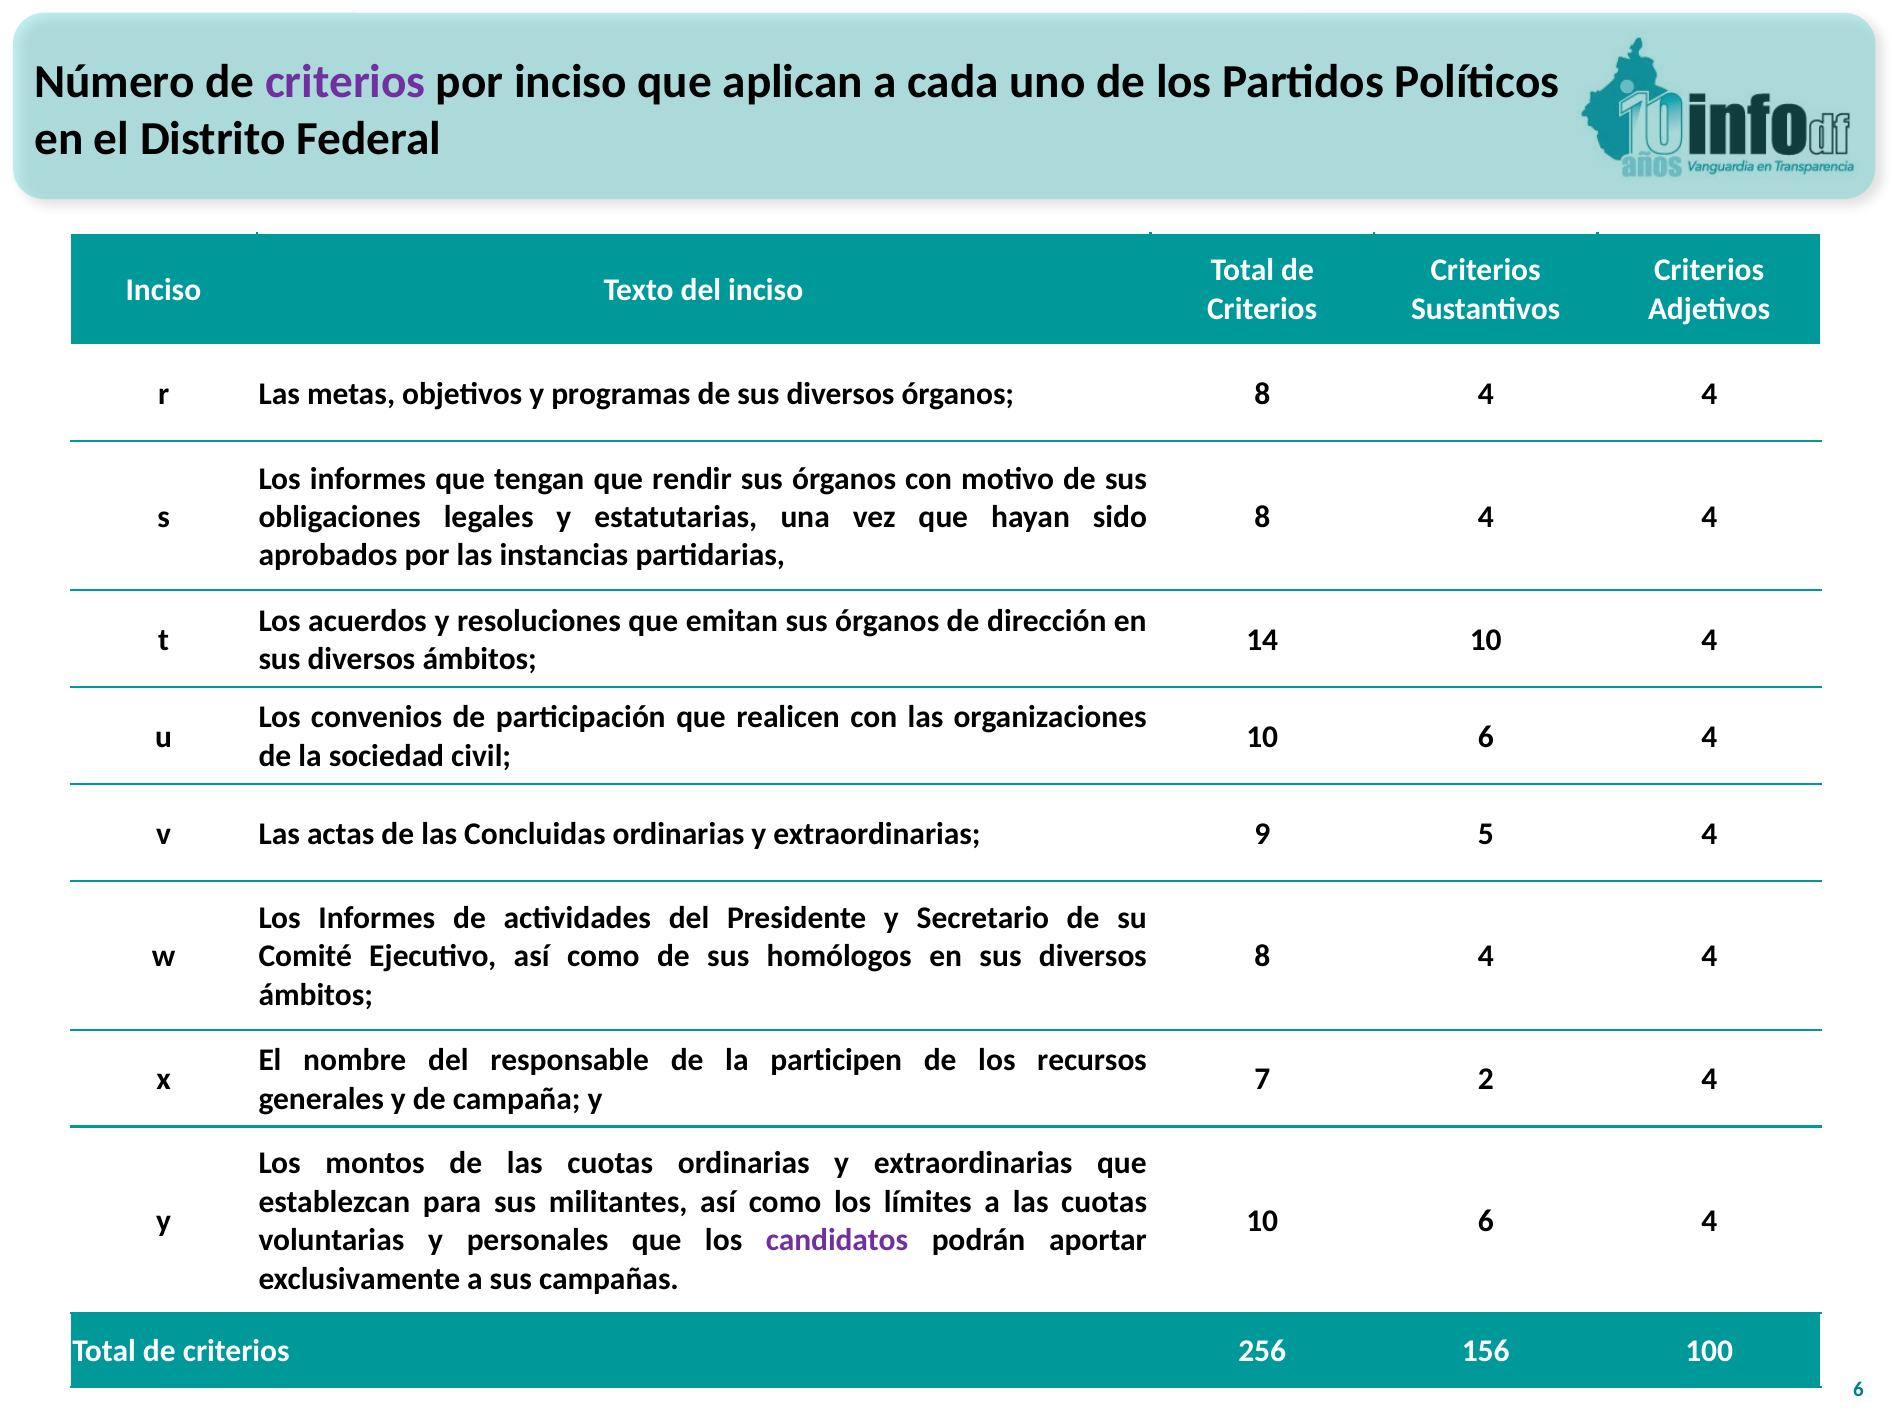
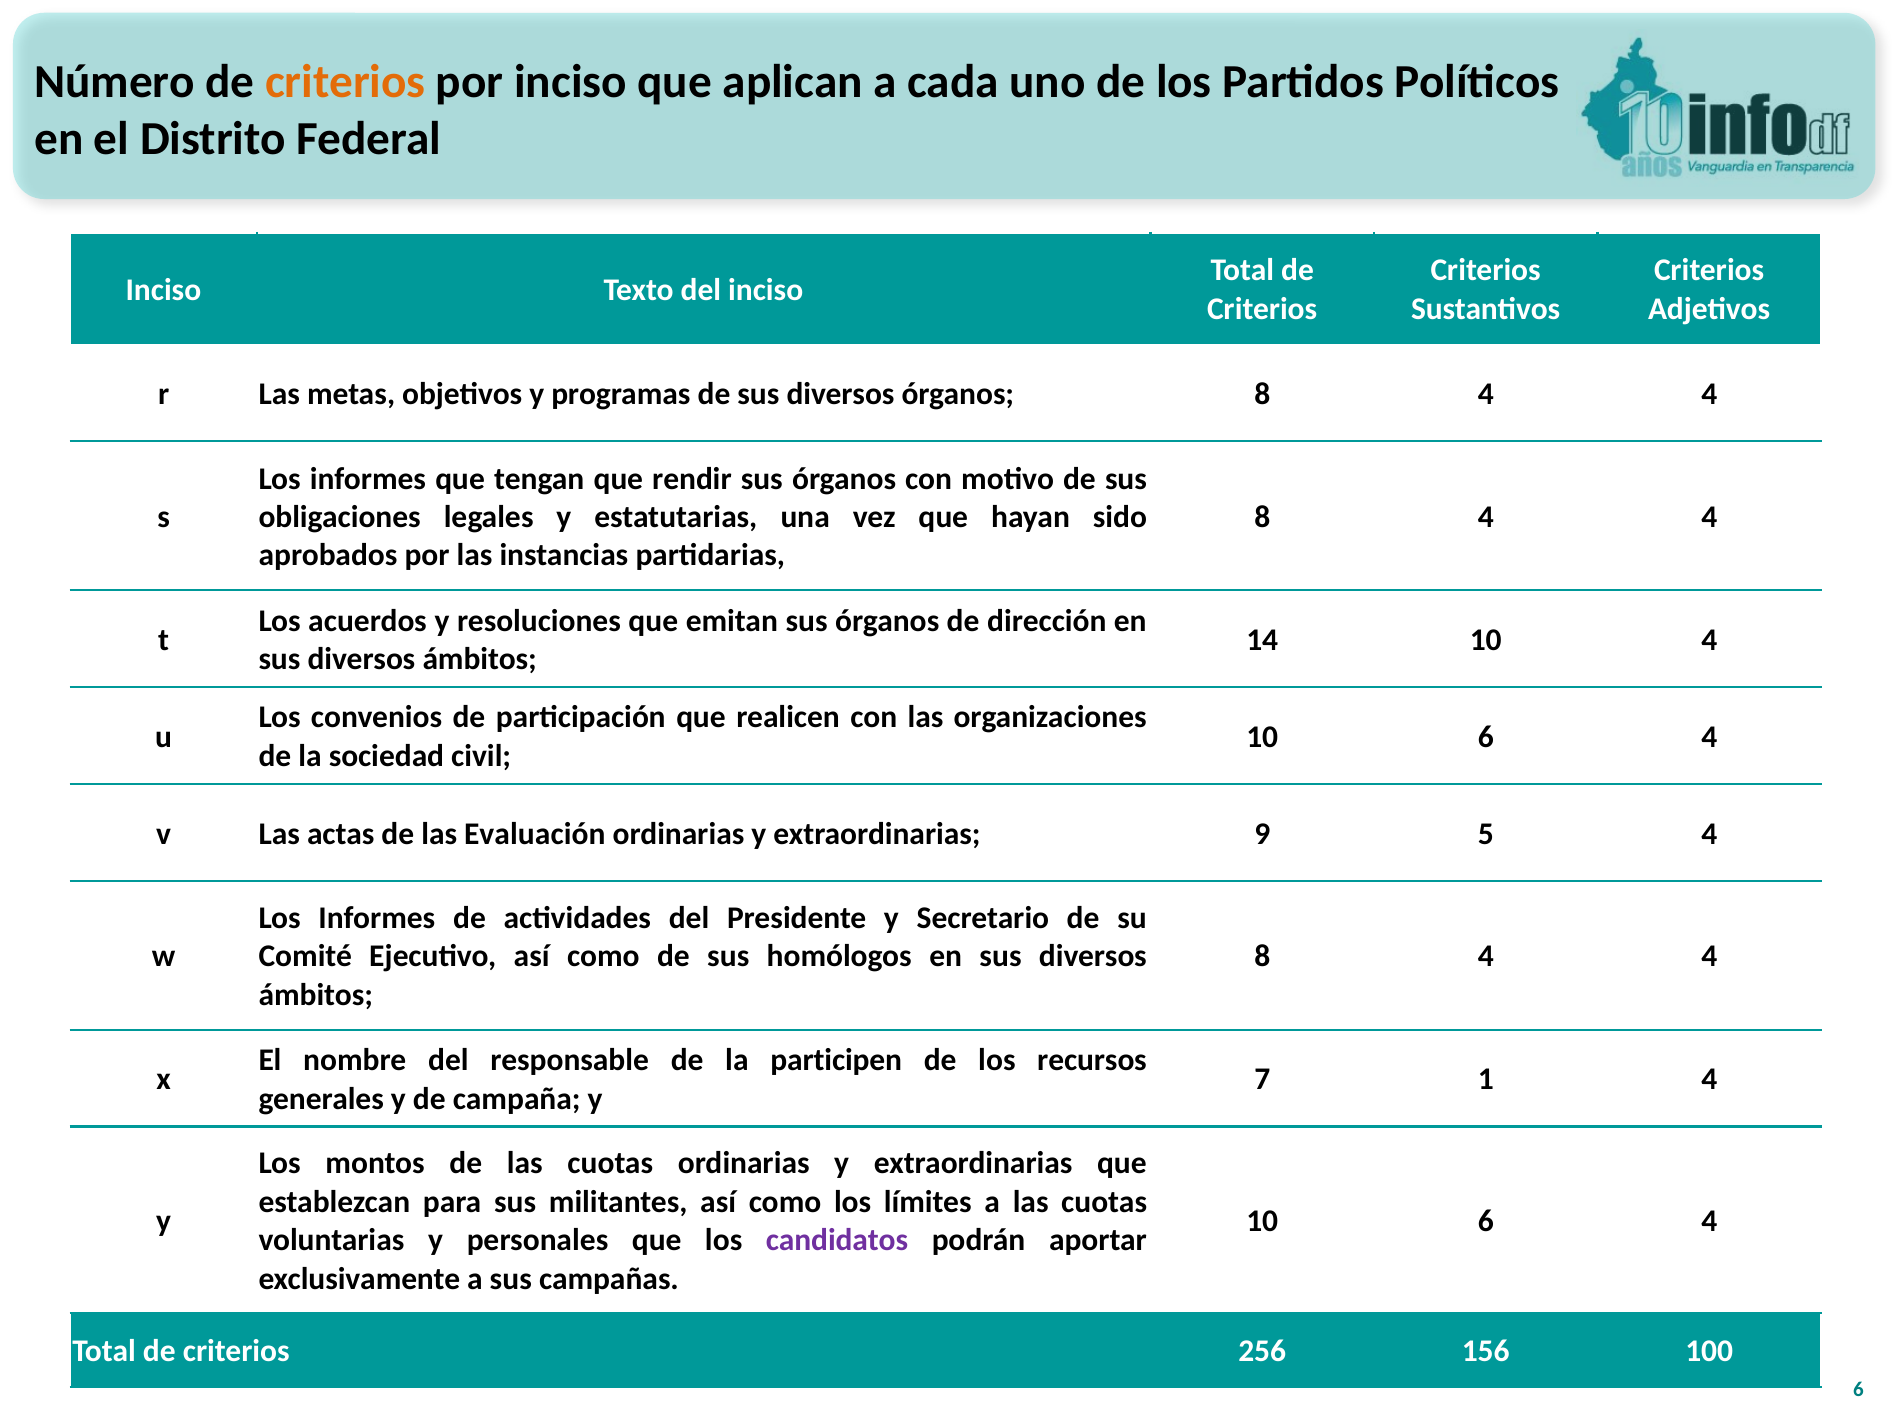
criterios colour: purple -> orange (345, 82)
Concluidas: Concluidas -> Evaluación (535, 834)
2: 2 -> 1 (1486, 1079)
